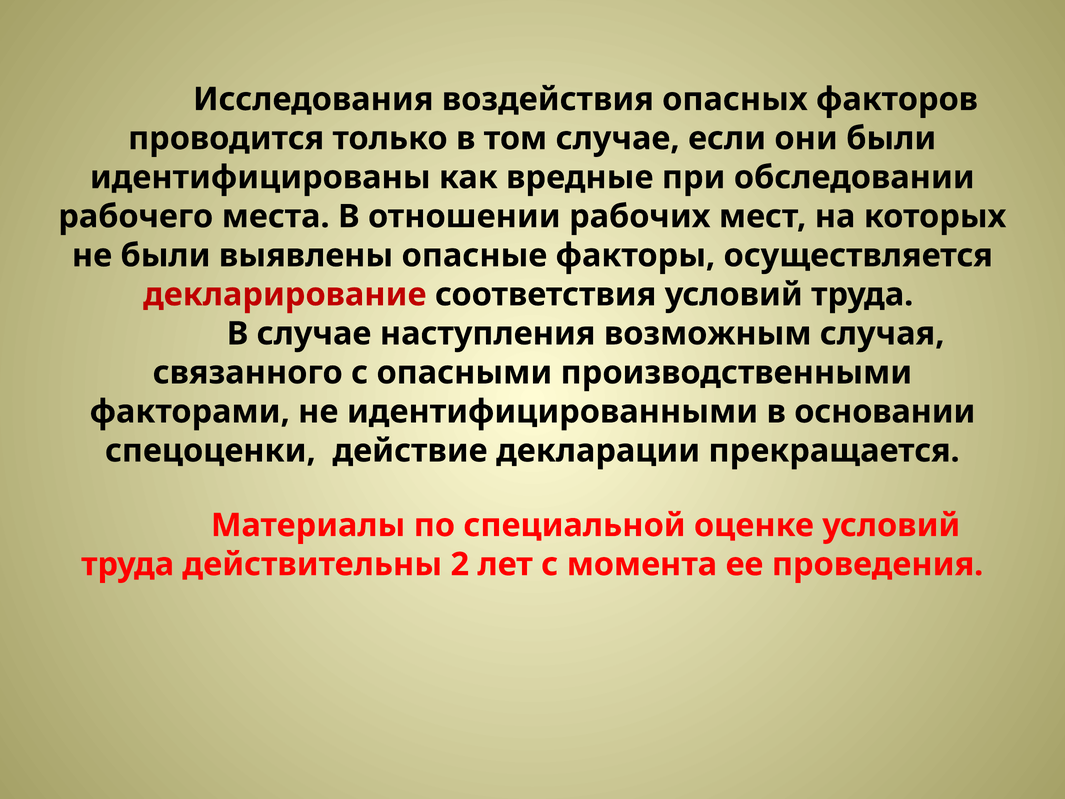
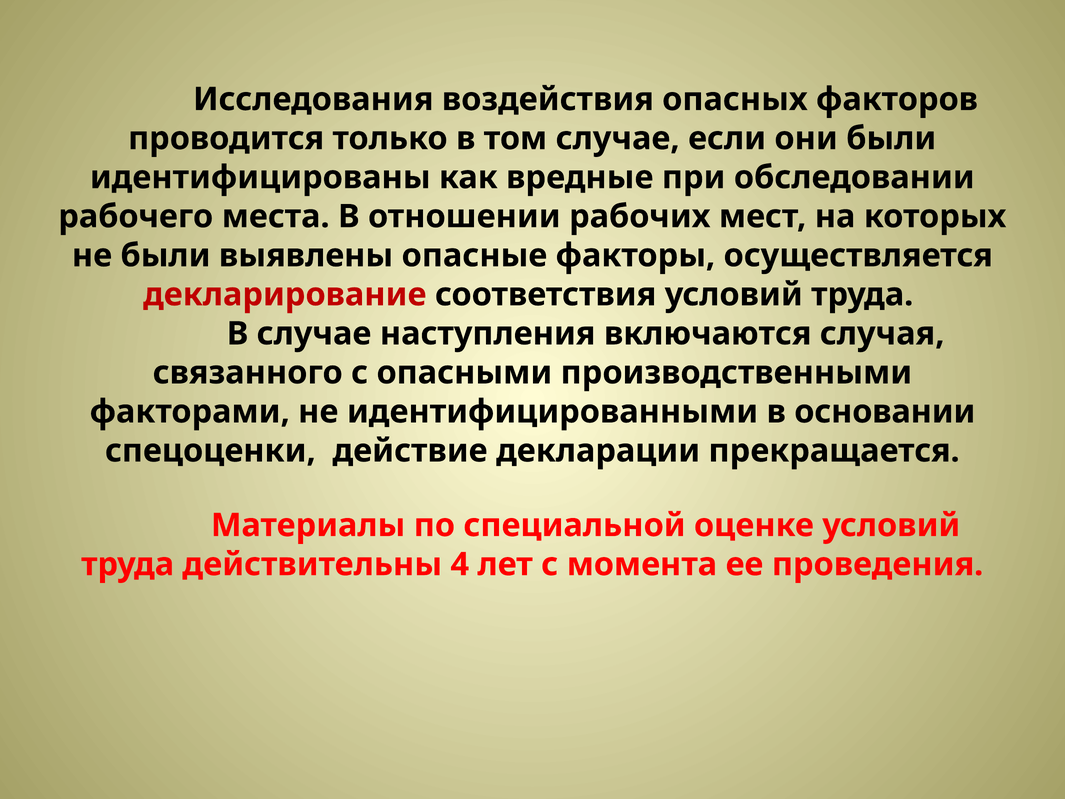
возможным: возможным -> включаются (708, 334)
2: 2 -> 4 (460, 564)
